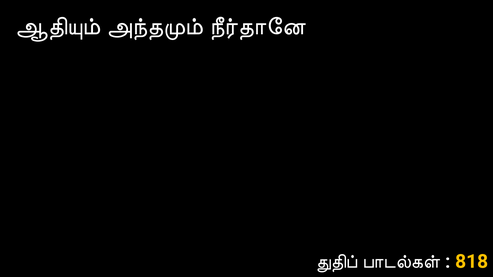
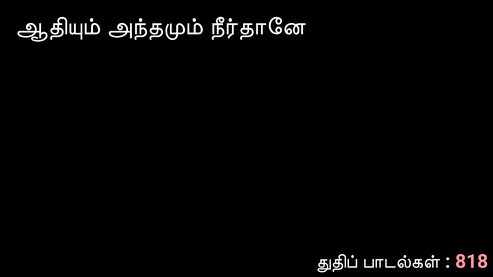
818 colour: yellow -> pink (472, 262)
